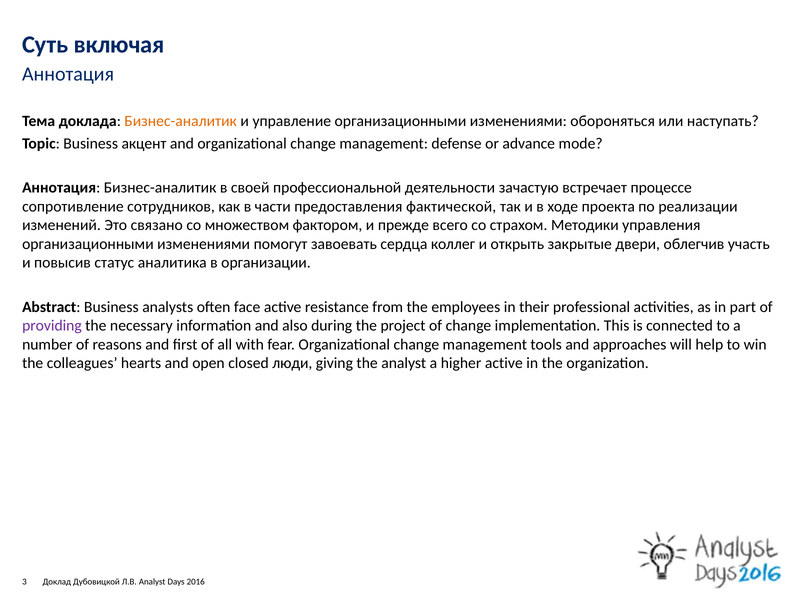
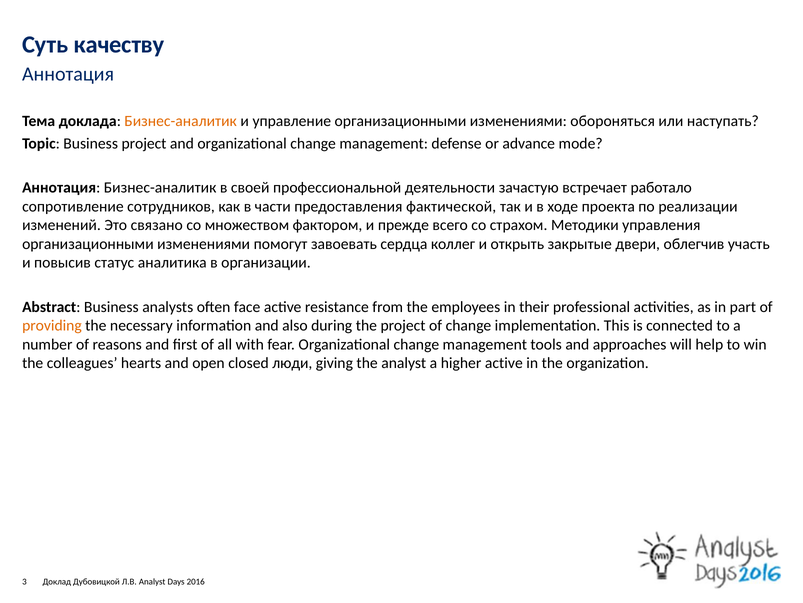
включая: включая -> качеству (119, 45)
Business акцент: акцент -> project (144, 143)
процессе: процессе -> работало (661, 187)
providing colour: purple -> orange (52, 325)
